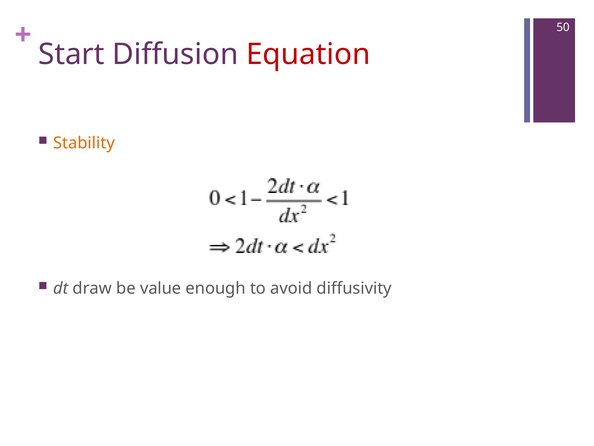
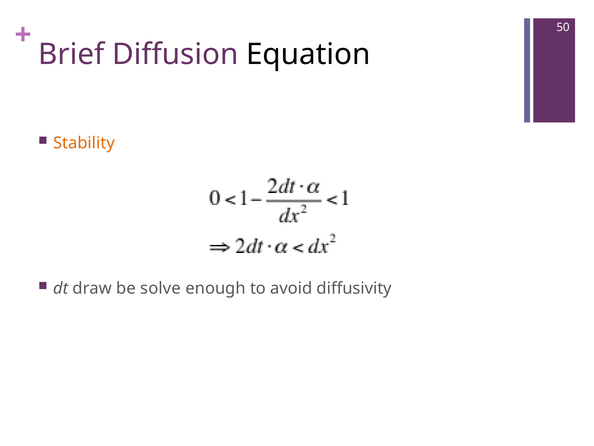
Start: Start -> Brief (71, 54)
Equation colour: red -> black (308, 54)
value: value -> solve (161, 288)
